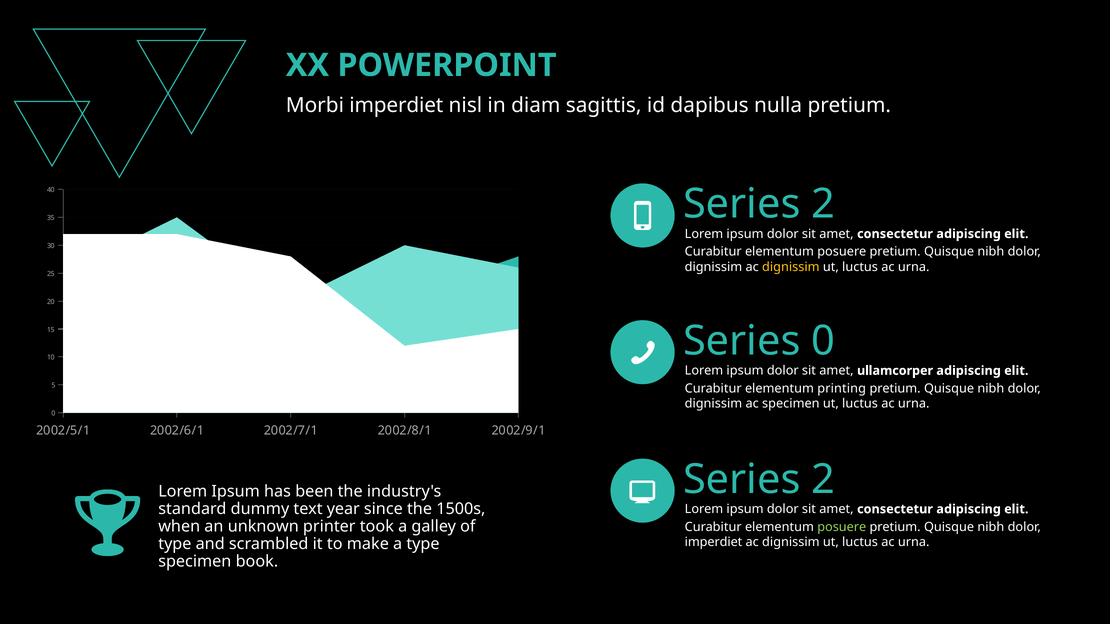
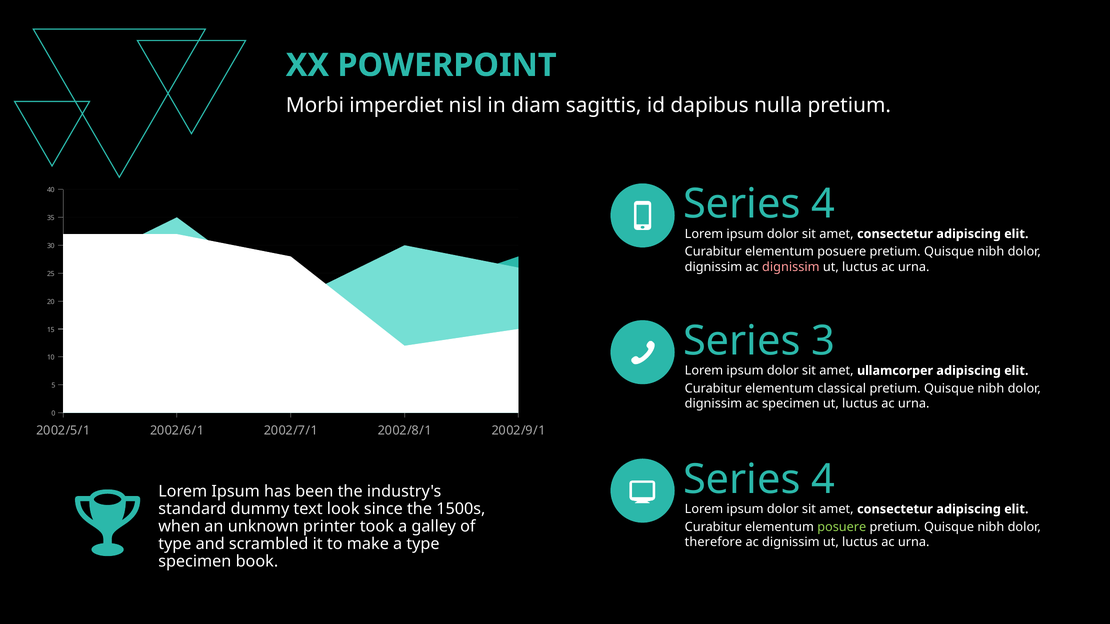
2: 2 -> 4 (823, 204)
dignissim colour: yellow -> pink (791, 267)
Series 0: 0 -> 3 (823, 341)
printing: printing -> classical (842, 389)
2: 2 -> 4 (823, 479)
year: year -> look (343, 509)
imperdiet: imperdiet -> therefore (713, 542)
